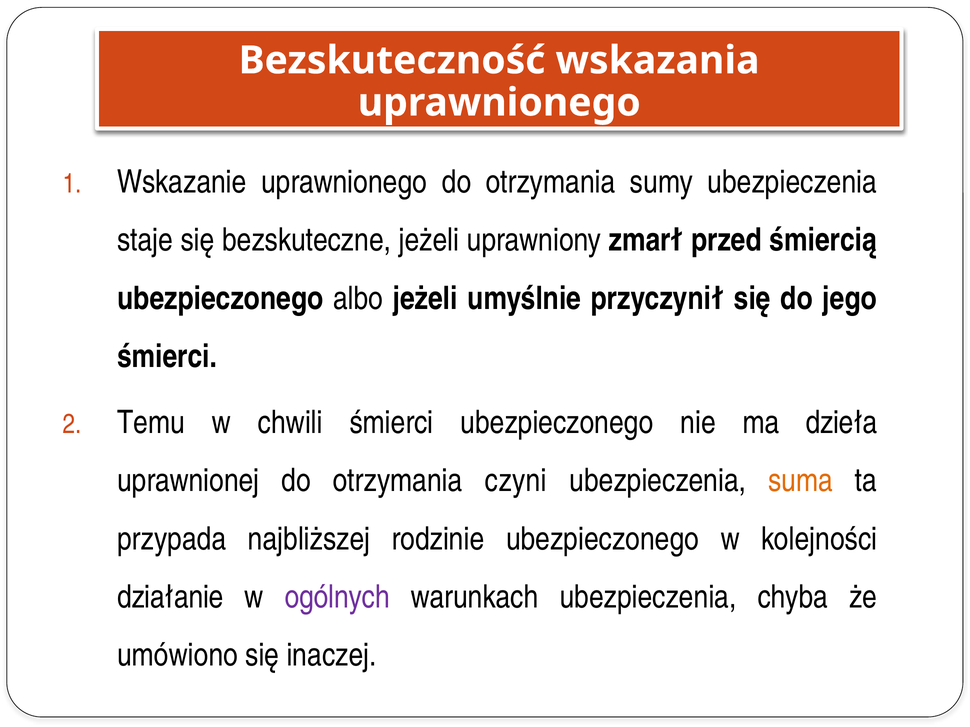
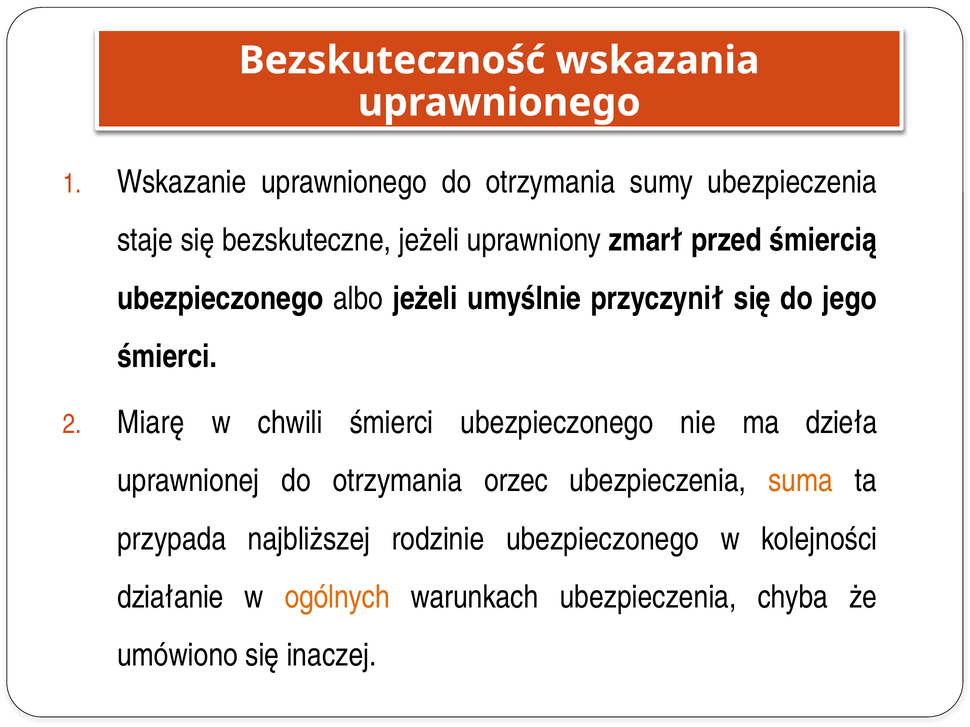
Temu: Temu -> Miarę (151, 423)
czyni: czyni -> orzec (516, 481)
ogólnych colour: purple -> orange (337, 597)
